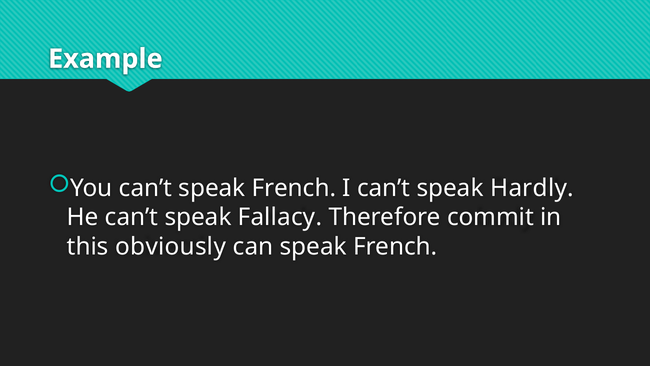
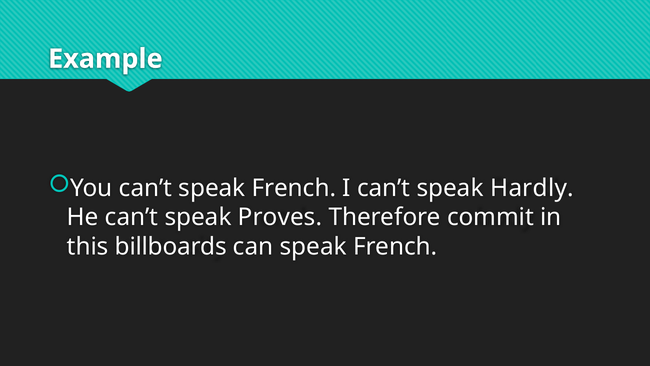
Fallacy: Fallacy -> Proves (280, 217)
obviously: obviously -> billboards (171, 246)
